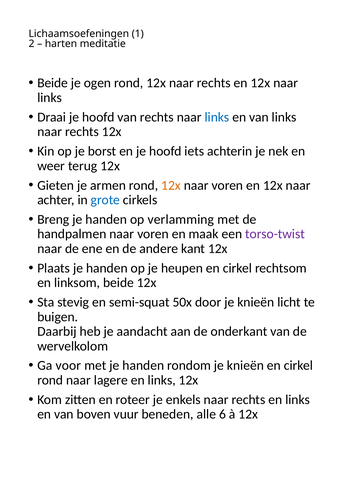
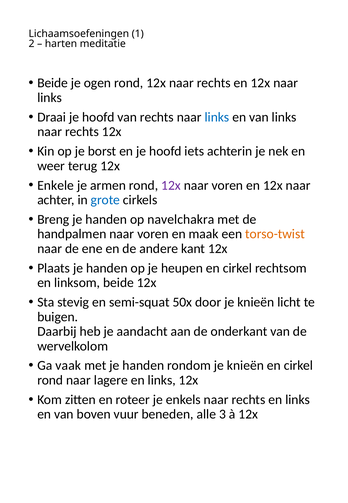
Gieten: Gieten -> Enkele (56, 185)
12x colour: orange -> purple (171, 185)
verlamming: verlamming -> navelchakra (181, 219)
torso-twist colour: purple -> orange (275, 234)
voor: voor -> vaak (68, 365)
6: 6 -> 3 (222, 414)
